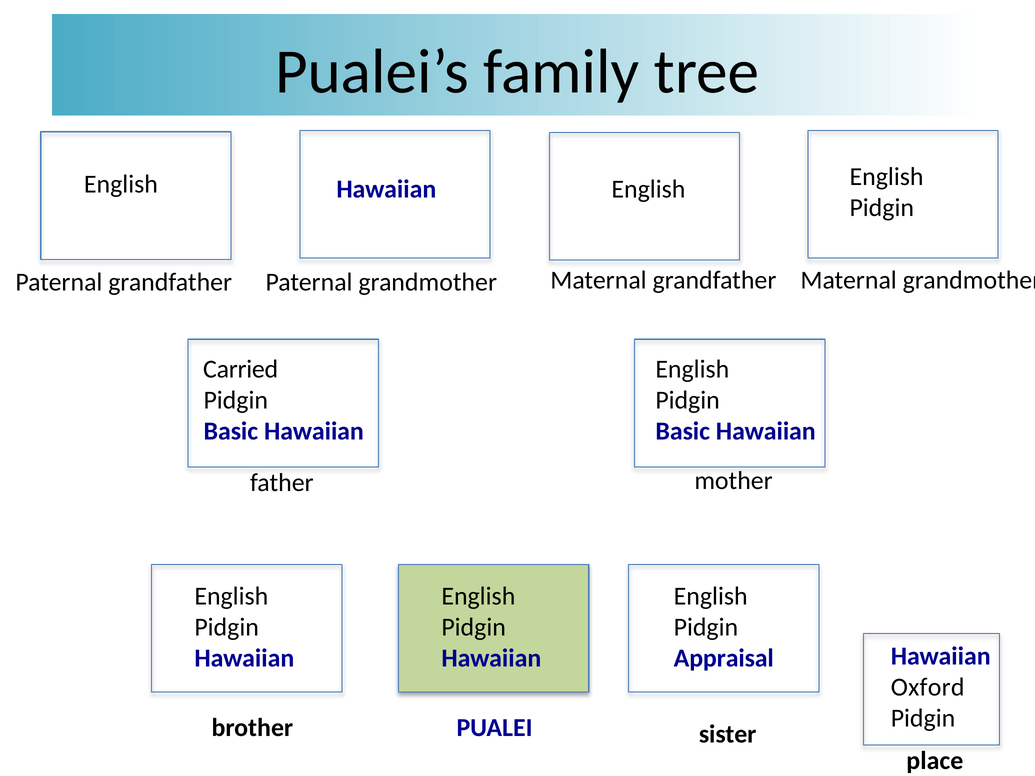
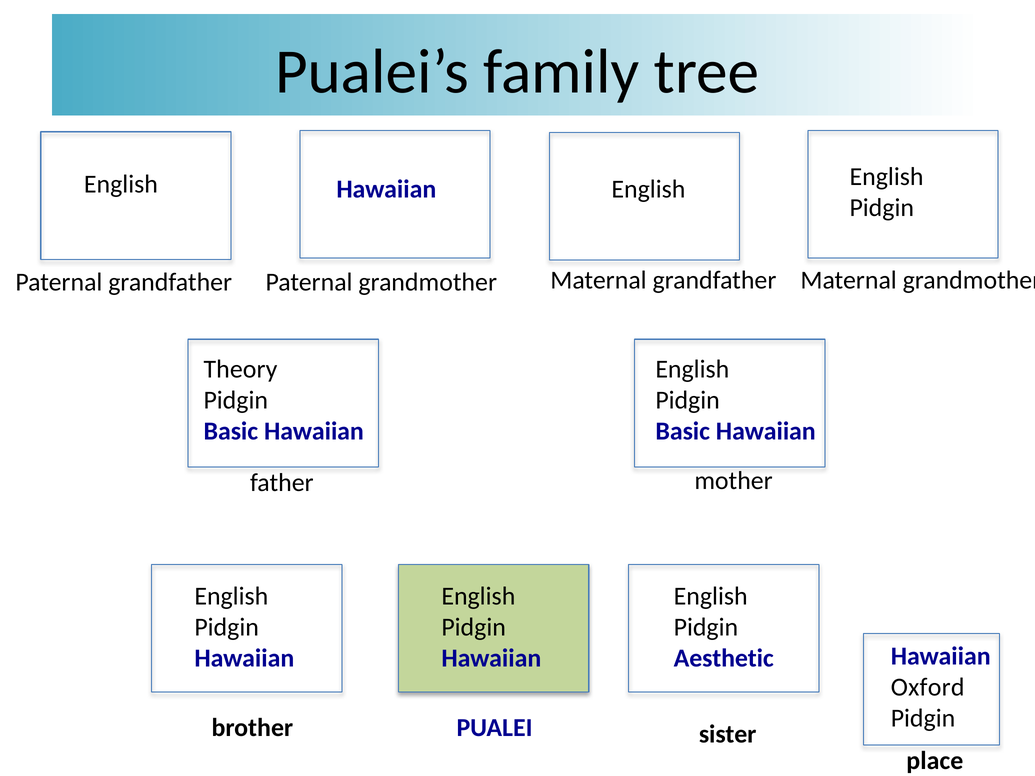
Carried: Carried -> Theory (240, 369)
Appraisal: Appraisal -> Aesthetic (724, 658)
